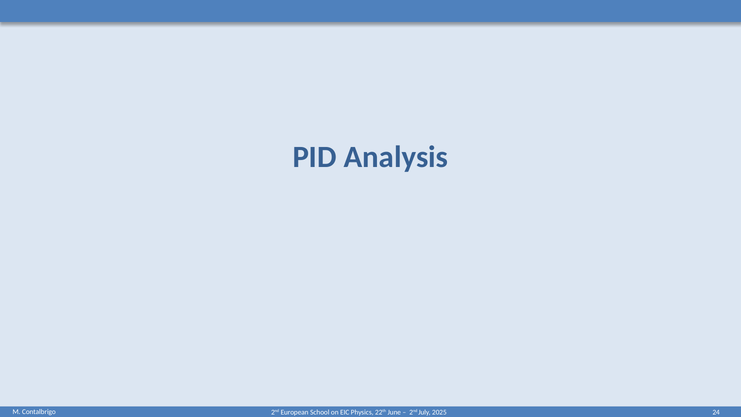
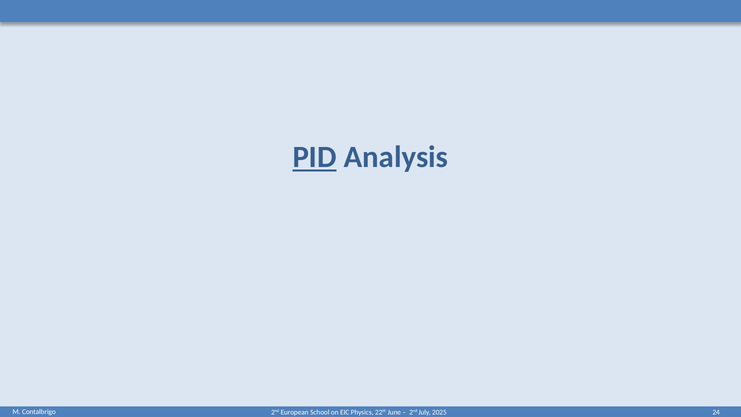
PID underline: none -> present (315, 157)
